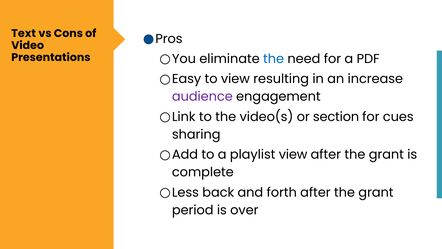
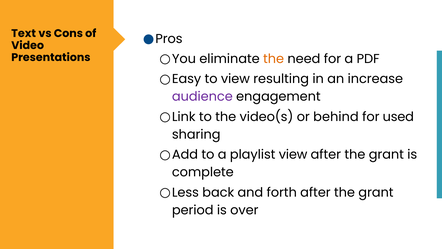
the colour: blue -> orange (274, 59)
section: section -> behind (336, 117)
cues: cues -> used (398, 117)
